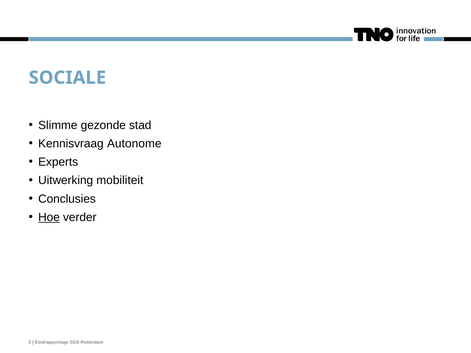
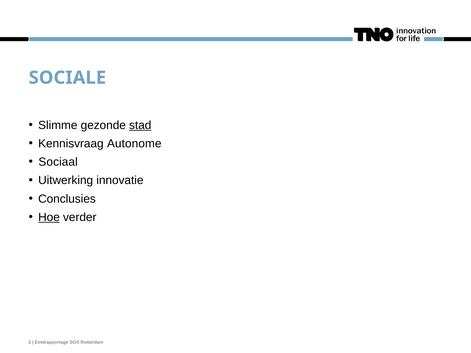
stad underline: none -> present (140, 125)
Experts: Experts -> Sociaal (58, 162)
mobiliteit: mobiliteit -> innovatie (120, 181)
